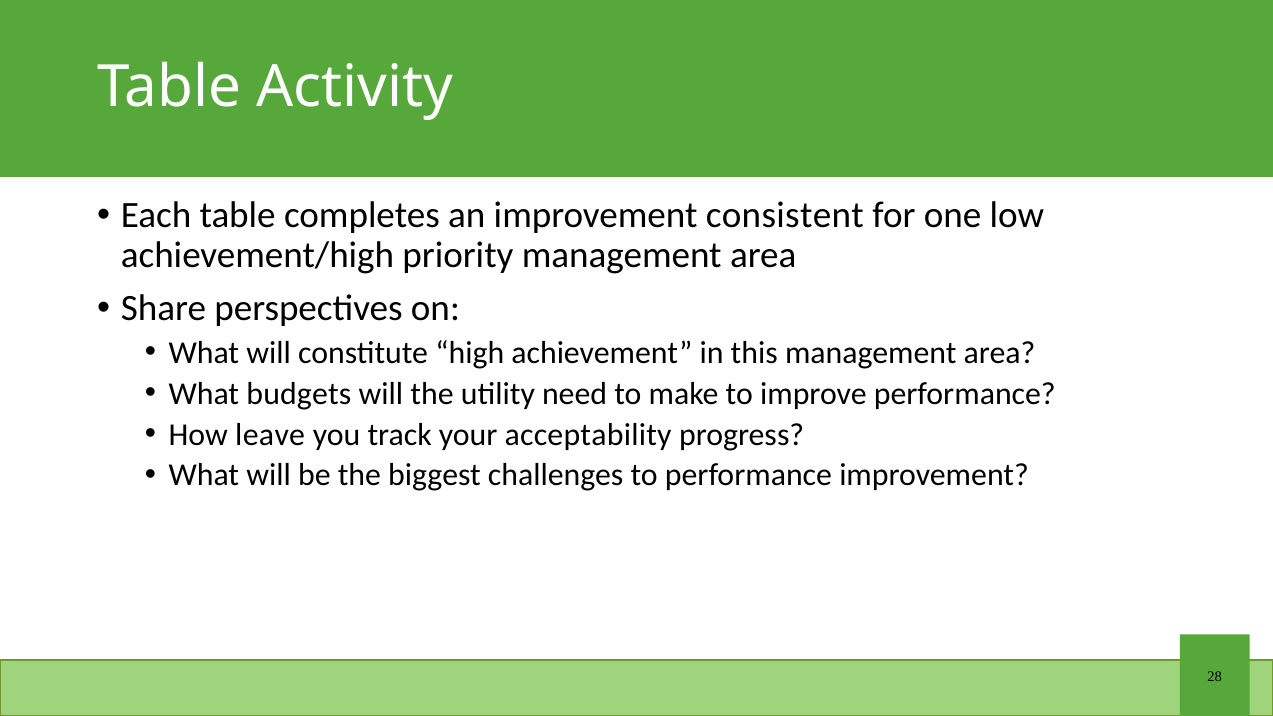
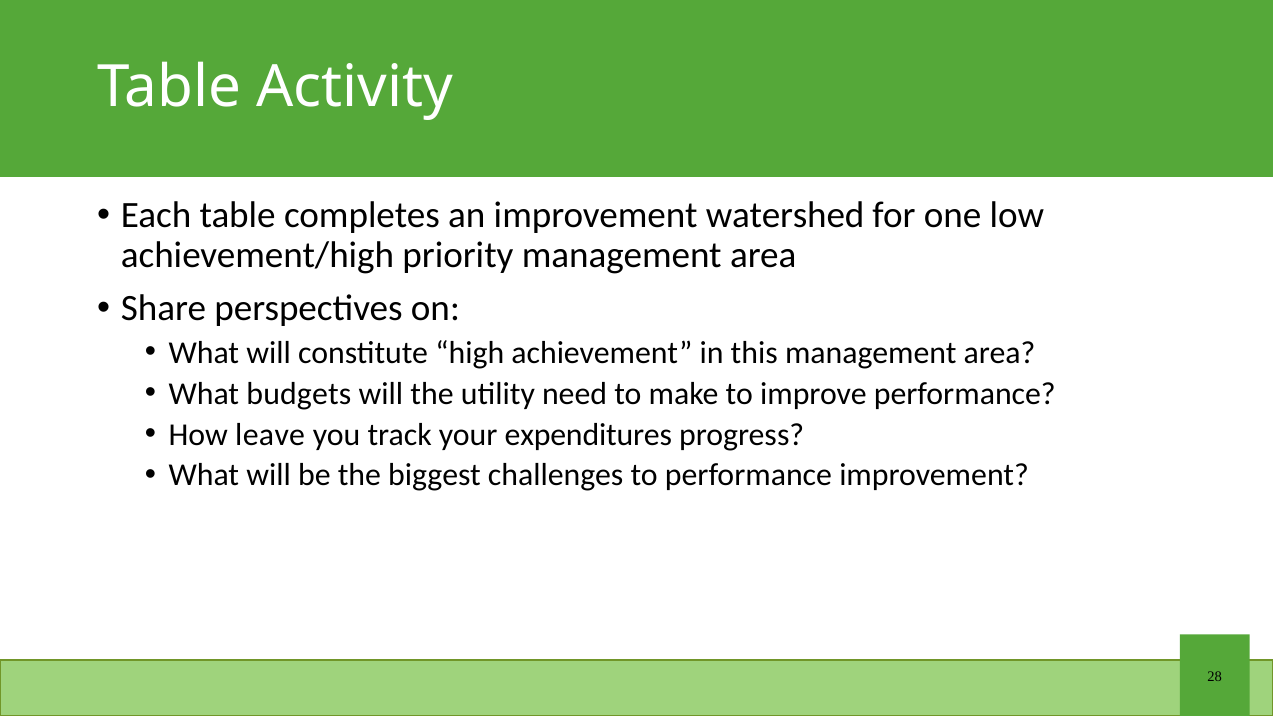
consistent: consistent -> watershed (785, 215)
acceptability: acceptability -> expenditures (588, 435)
